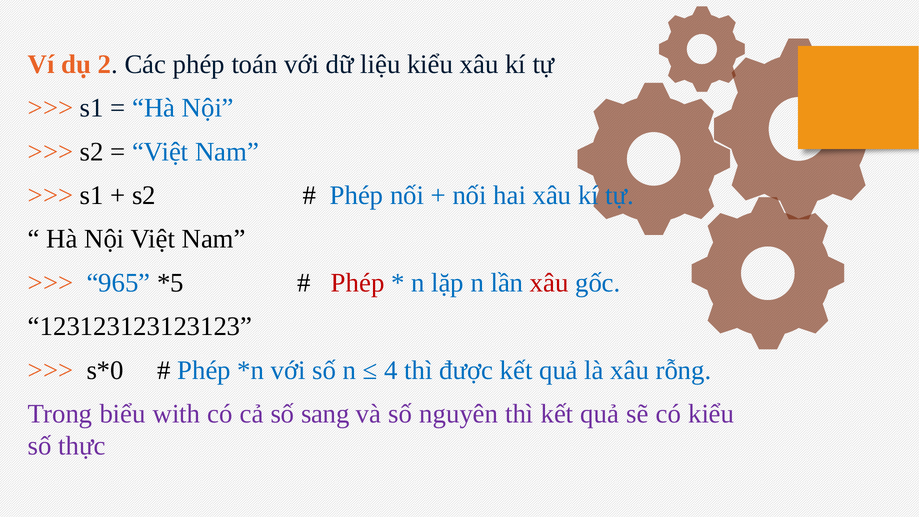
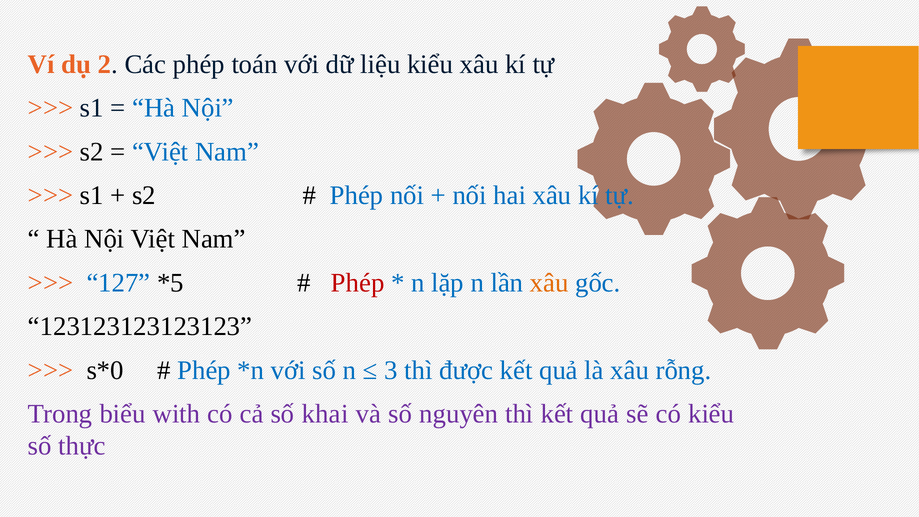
965: 965 -> 127 (118, 283)
xâu colour: red -> orange (549, 283)
4: 4 -> 3 (391, 370)
sang: sang -> khai (325, 414)
